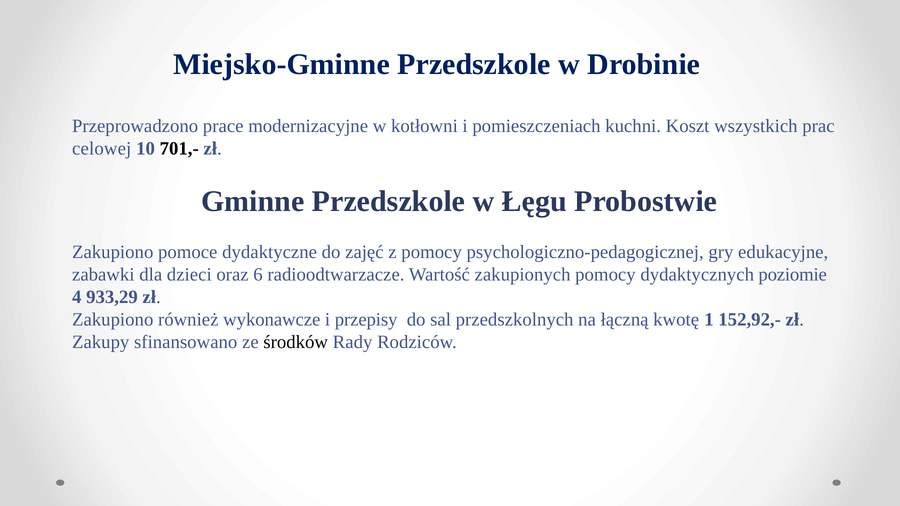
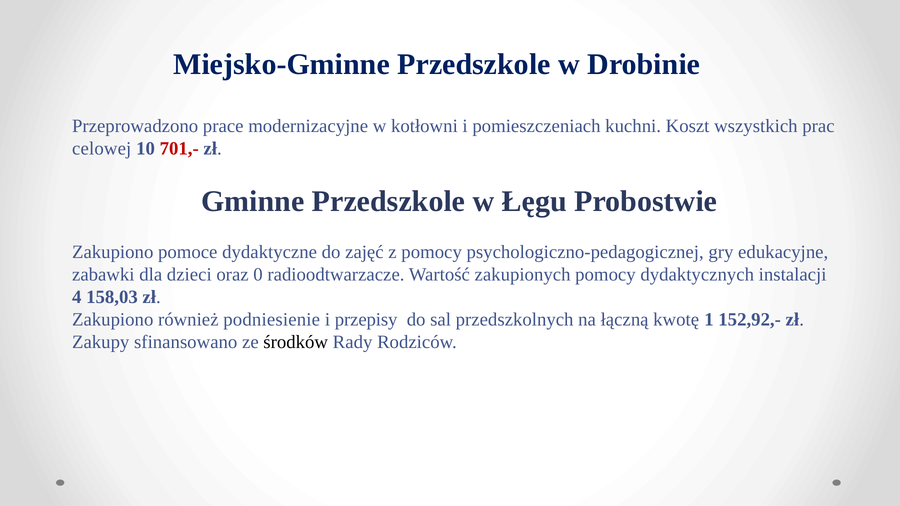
701,- colour: black -> red (179, 149)
6: 6 -> 0 (258, 275)
poziomie: poziomie -> instalacji (793, 275)
933,29: 933,29 -> 158,03 (112, 297)
wykonawcze: wykonawcze -> podniesienie (272, 320)
